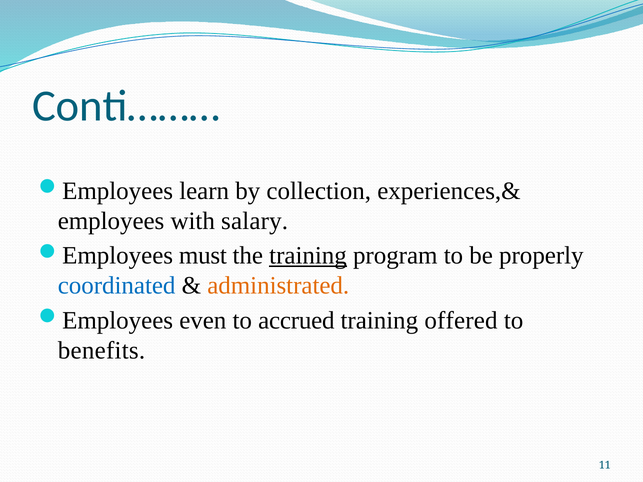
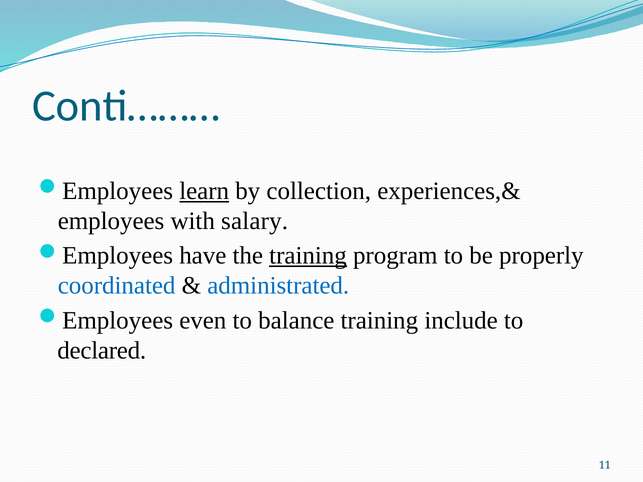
learn underline: none -> present (204, 191)
must: must -> have (203, 256)
administrated colour: orange -> blue (278, 286)
accrued: accrued -> balance (296, 321)
offered: offered -> include (461, 321)
benefits: benefits -> declared (102, 351)
